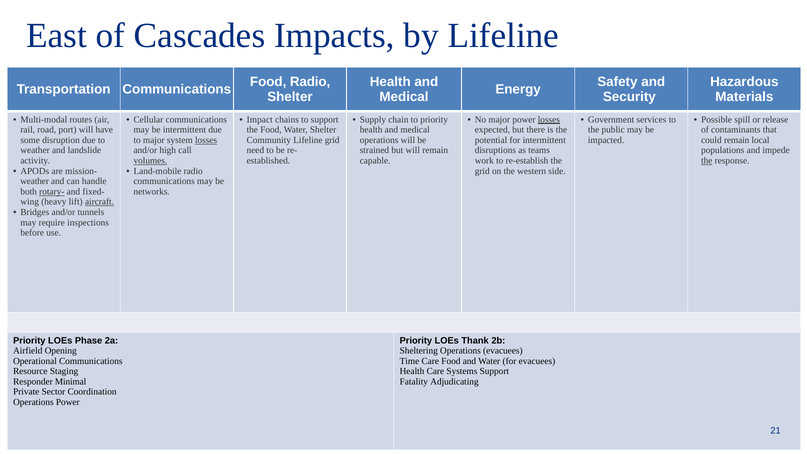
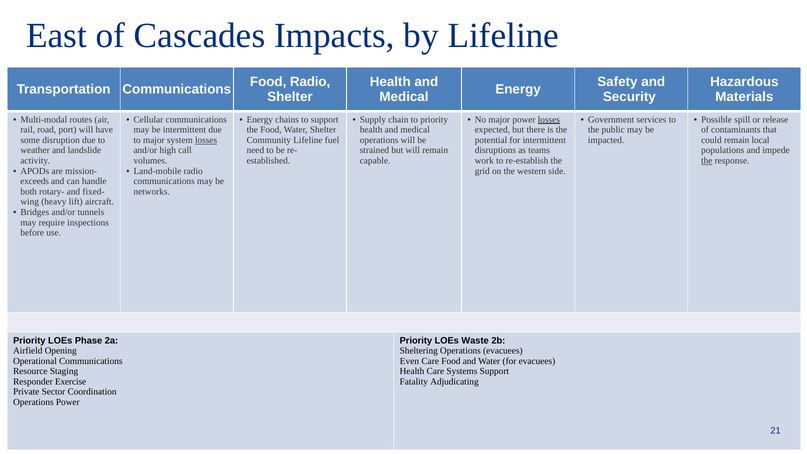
Impact: Impact -> Energy (260, 119)
Lifeline grid: grid -> fuel (332, 140)
volumes underline: present -> none (150, 161)
weather: weather -> exceeds (35, 181)
rotary- underline: present -> none (52, 192)
aircraft underline: present -> none (99, 202)
Thank: Thank -> Waste (475, 341)
Time: Time -> Even (409, 361)
Minimal: Minimal -> Exercise (71, 382)
